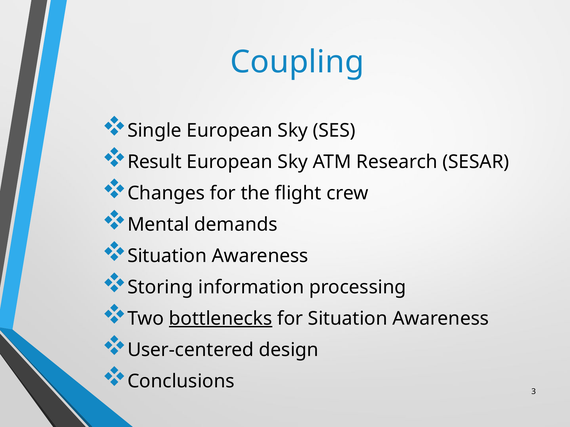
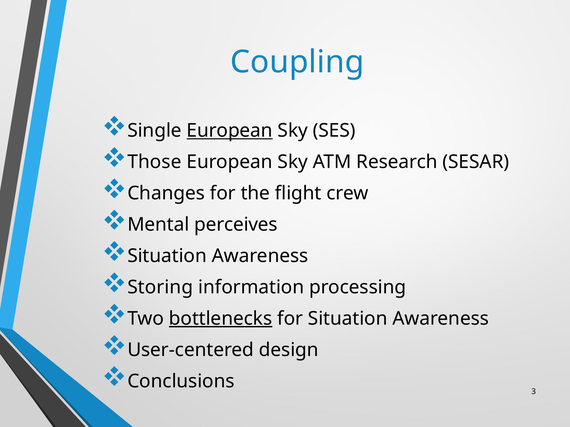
European underline: none -> present (230, 131)
Result: Result -> Those (154, 162)
demands: demands -> perceives (236, 225)
